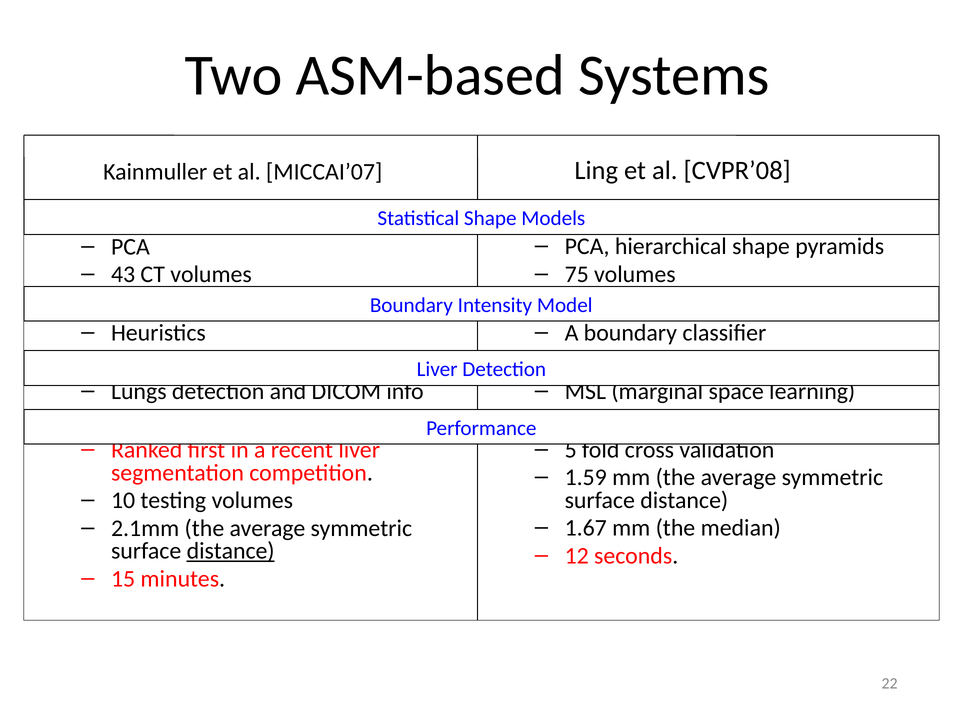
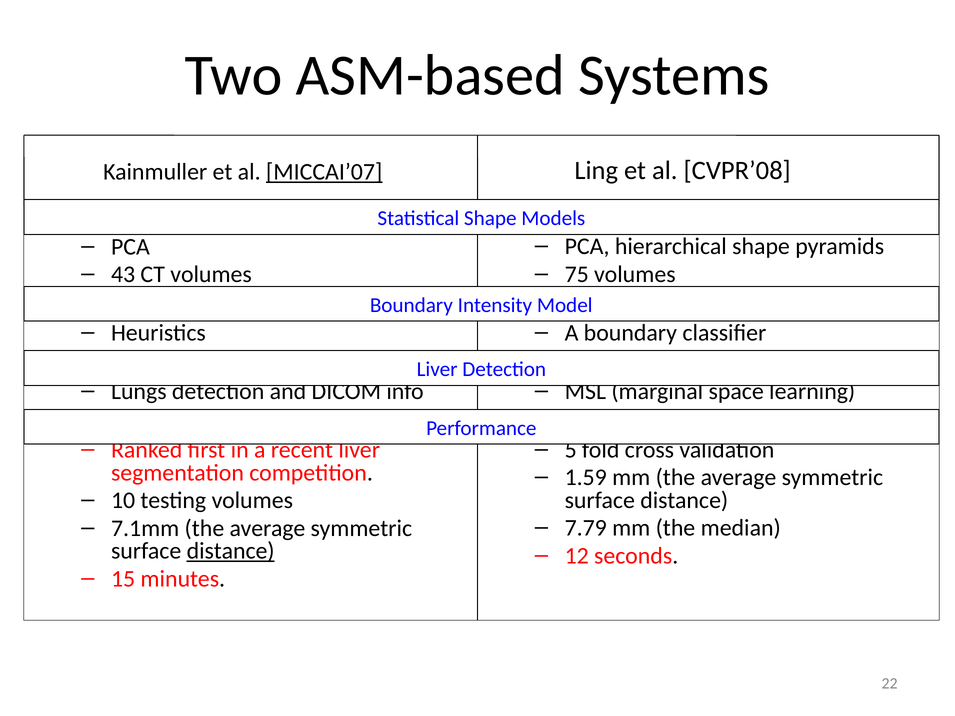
MICCAI’07 underline: none -> present (324, 172)
1.67: 1.67 -> 7.79 (586, 528)
2.1mm: 2.1mm -> 7.1mm (145, 528)
